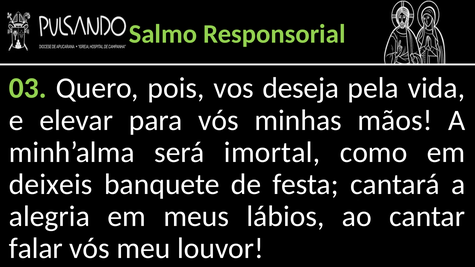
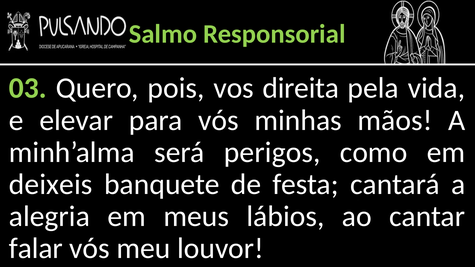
deseja: deseja -> direita (301, 88)
imortal: imortal -> perigos (272, 152)
